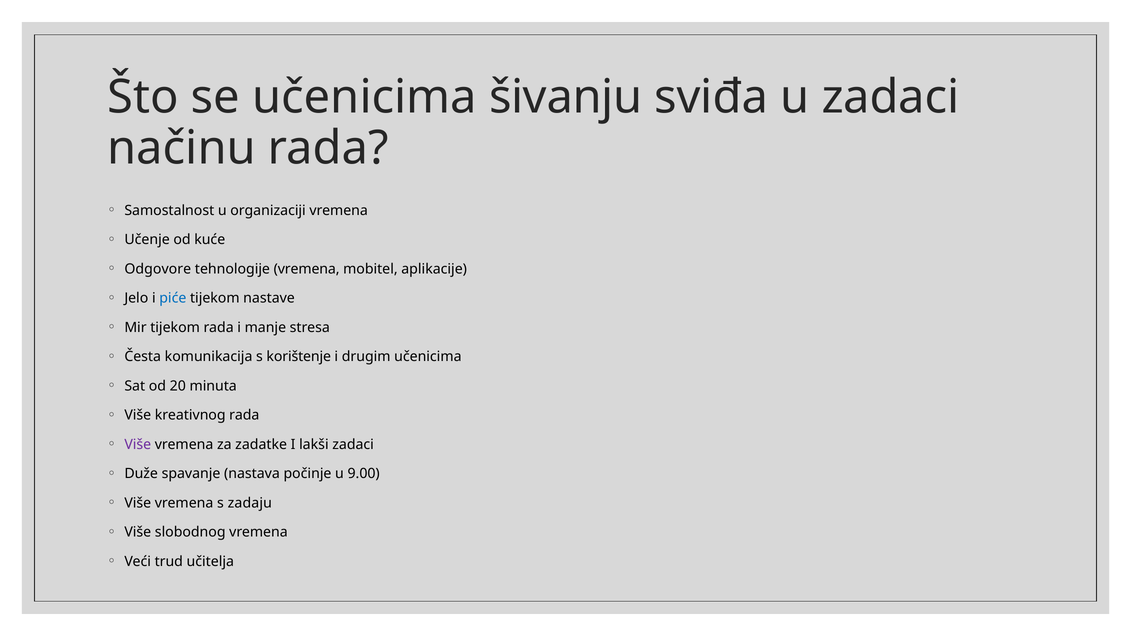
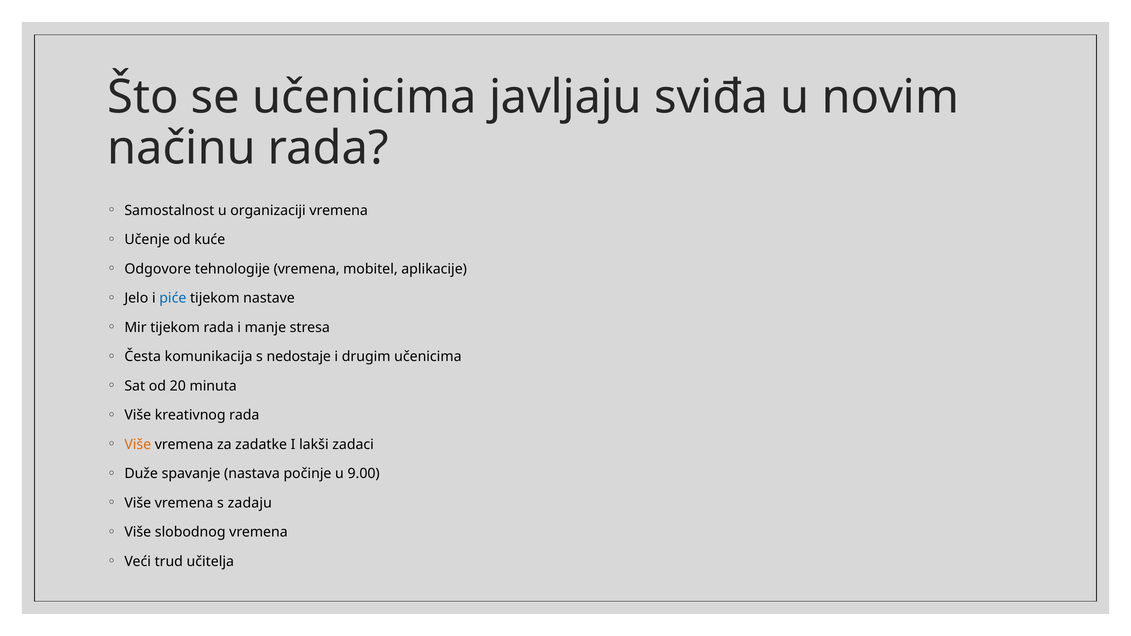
šivanju: šivanju -> javljaju (566, 97)
u zadaci: zadaci -> novim (890, 97)
korištenje: korištenje -> nedostaje (299, 357)
Više colour: purple -> orange (138, 445)
